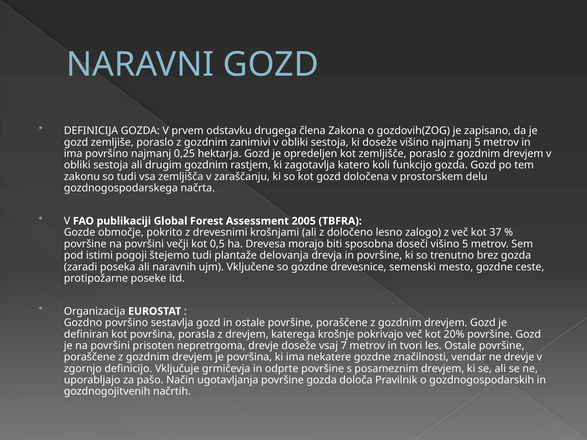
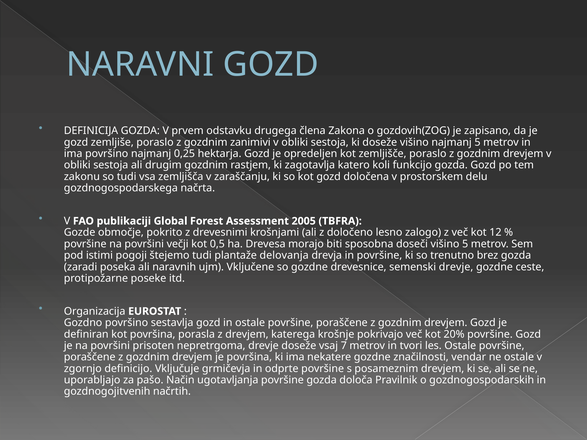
37: 37 -> 12 (495, 233)
semenski mesto: mesto -> drevje (456, 267)
ne drevje: drevje -> ostale (519, 357)
